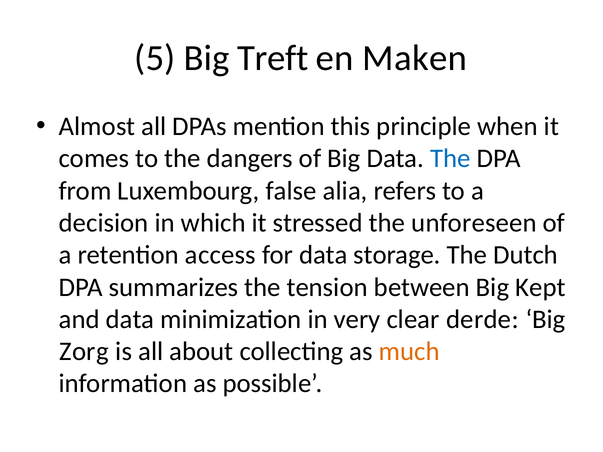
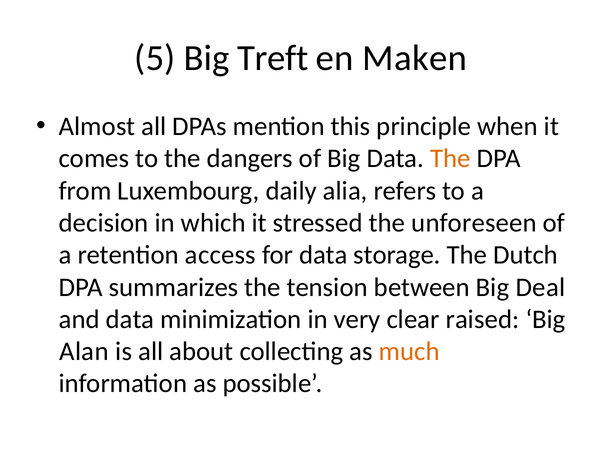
The colour: blue -> orange (450, 159)
false: false -> daily (291, 191)
Kept: Kept -> Deal (541, 287)
derde: derde -> raised (483, 320)
Zorg: Zorg -> Alan (84, 352)
